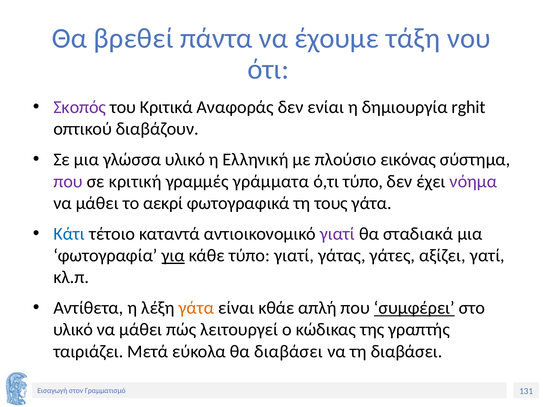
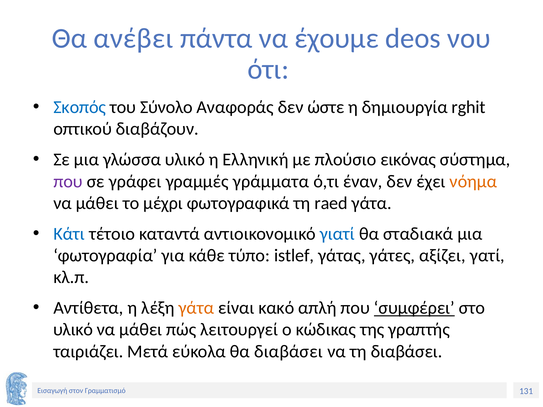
βρεθεί: βρεθεί -> ανέβει (133, 38)
τάξη: τάξη -> deos (413, 38)
Σκοπός colour: purple -> blue (80, 107)
Κριτικά: Κριτικά -> Σύνολο (166, 107)
ενίαι: ενίαι -> ώστε (326, 107)
κριτική: κριτική -> γράφει (135, 181)
ό,τι τύπο: τύπο -> έναν (363, 181)
νόημα colour: purple -> orange (473, 181)
αεκρί: αεκρί -> μέχρι (163, 203)
τους: τους -> raed (331, 203)
γιατί colour: purple -> blue (337, 234)
για underline: present -> none (173, 256)
τύπο γιατί: γιατί -> istlef (294, 256)
κθάε: κθάε -> κακό (276, 308)
